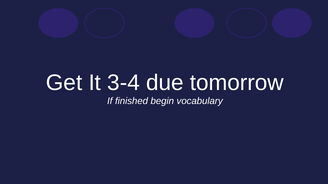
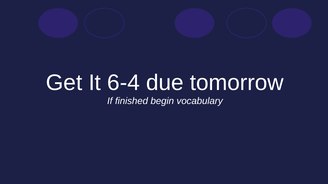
3-4: 3-4 -> 6-4 (124, 83)
